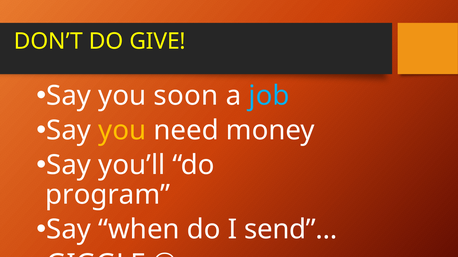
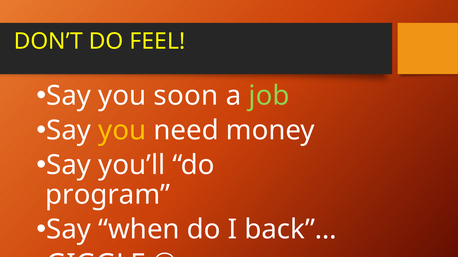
GIVE: GIVE -> FEEL (157, 41)
job colour: light blue -> light green (269, 96)
send”…: send”… -> back”… (291, 230)
